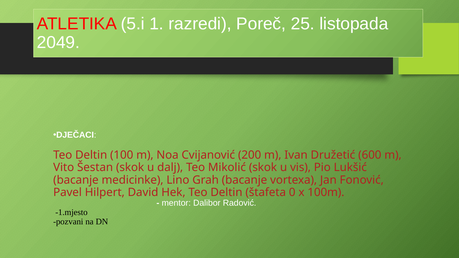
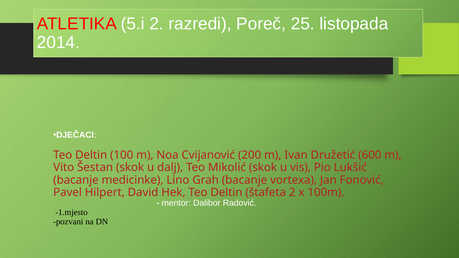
5.i 1: 1 -> 2 (157, 24)
2049: 2049 -> 2014 (58, 42)
štafeta 0: 0 -> 2 (292, 192)
